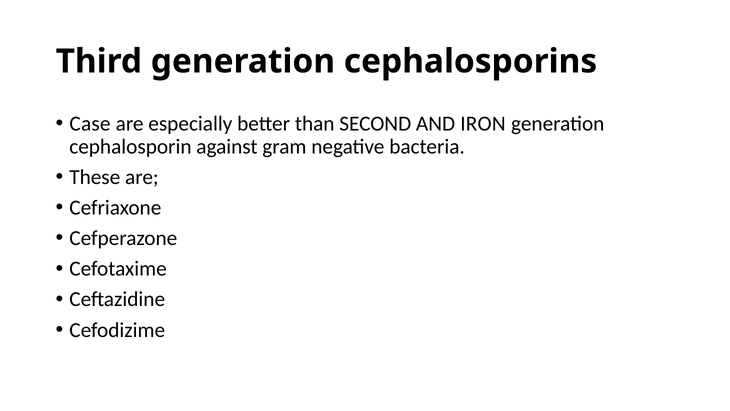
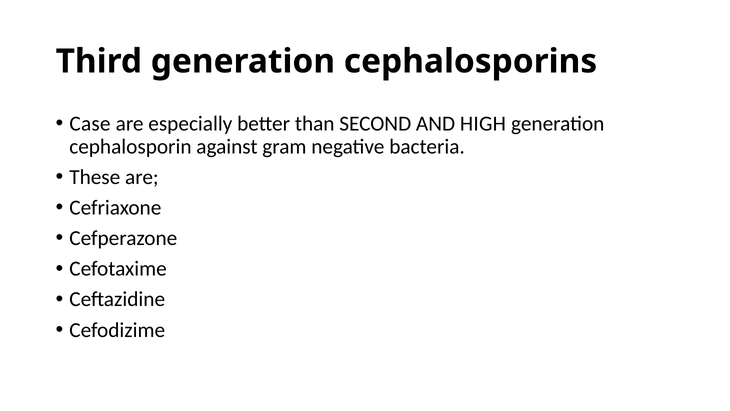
IRON: IRON -> HIGH (483, 123)
